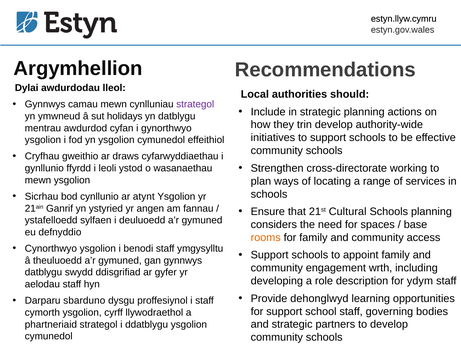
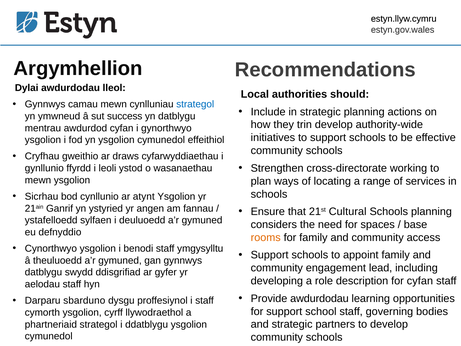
strategol colour: purple -> blue (195, 104)
holidays: holidays -> success (125, 116)
wrth: wrth -> lead (381, 268)
for ydym: ydym -> cyfan (420, 281)
Provide dehonglwyd: dehonglwyd -> awdurdodau (319, 298)
